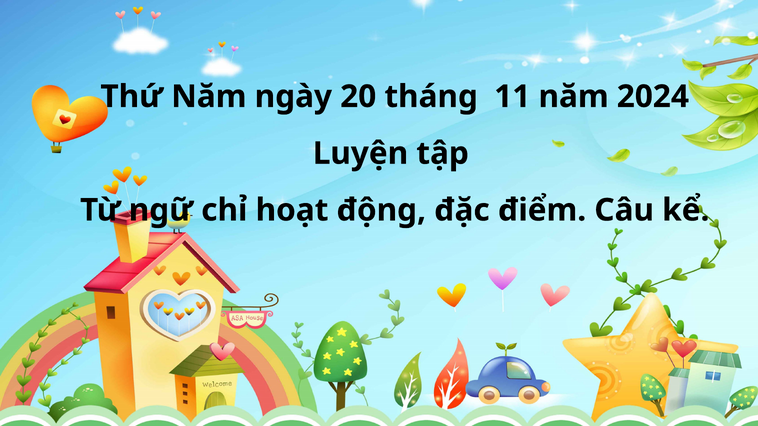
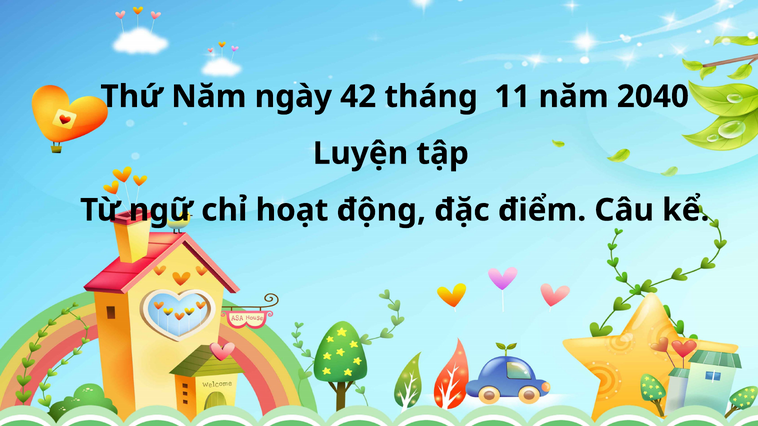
20: 20 -> 42 (358, 97)
2024: 2024 -> 2040 (653, 97)
